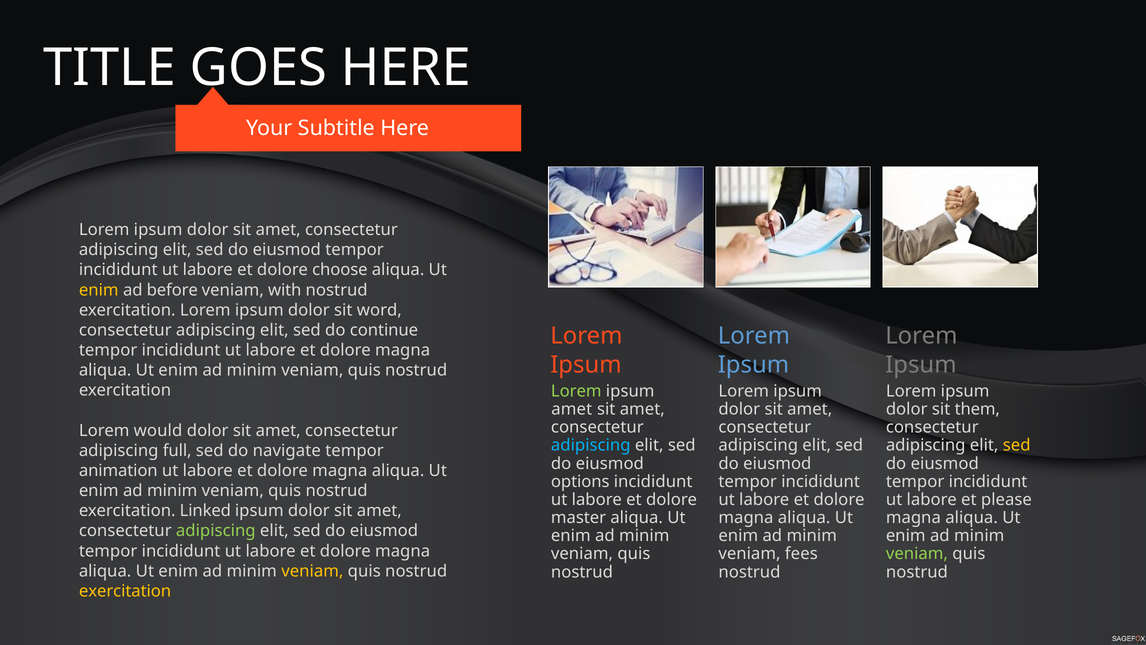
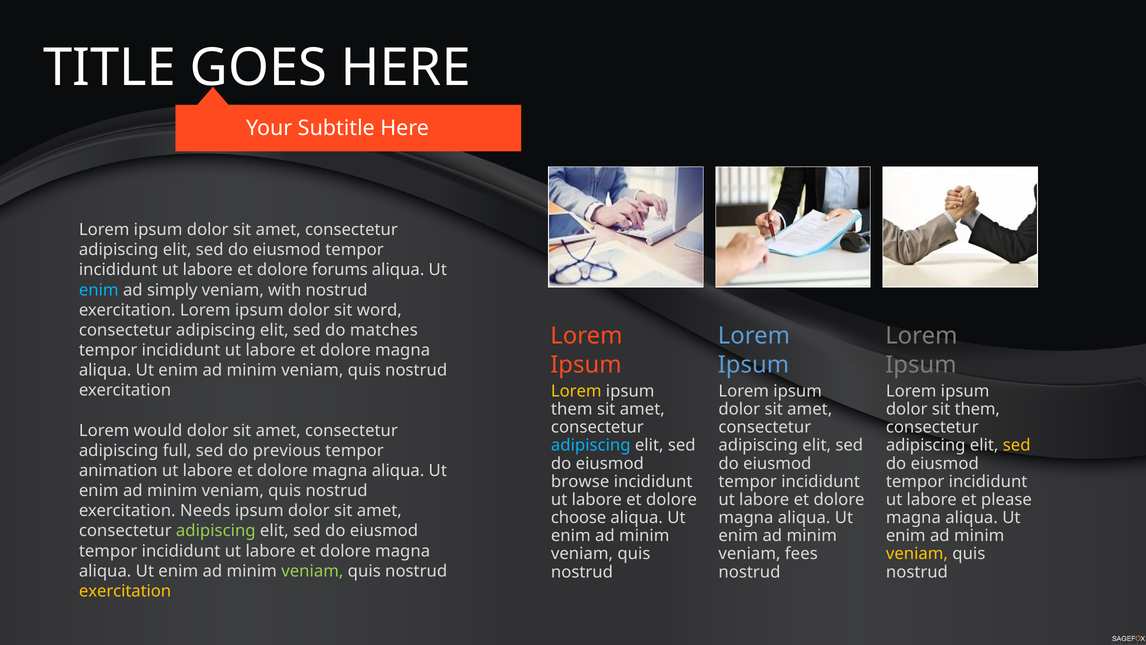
choose: choose -> forums (340, 270)
enim colour: yellow -> light blue (99, 290)
before: before -> simply (172, 290)
continue: continue -> matches (384, 330)
Lorem colour: light green -> yellow (576, 391)
amet: amet -> them (572, 409)
navigate: navigate -> previous (287, 450)
options: options -> browse (580, 481)
Linked: Linked -> Needs (205, 511)
master: master -> choose (579, 517)
veniam colour: light green -> yellow (917, 554)
veniam colour: yellow -> light green (312, 571)
